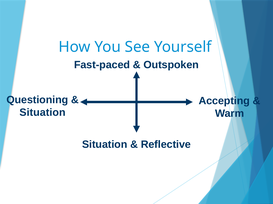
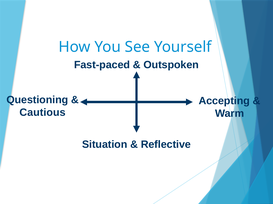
Situation: Situation -> Cautious (43, 113)
